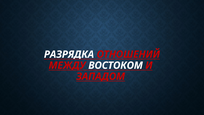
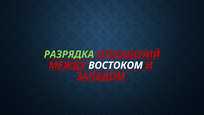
РАЗРЯДКА colour: white -> light green (69, 54)
